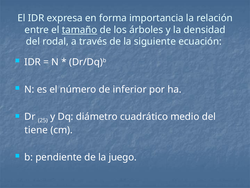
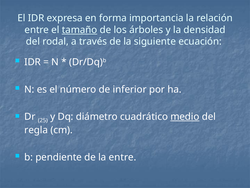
medio underline: none -> present (185, 116)
tiene: tiene -> regla (36, 130)
la juego: juego -> entre (123, 157)
